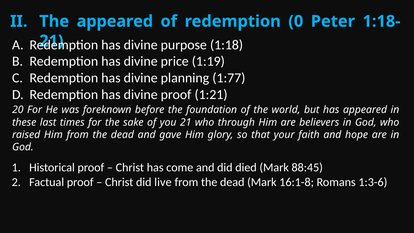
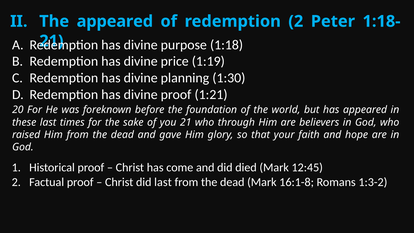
redemption 0: 0 -> 2 (296, 21)
1:77: 1:77 -> 1:30 (229, 78)
88:45: 88:45 -> 12:45 (307, 168)
did live: live -> last (163, 182)
1:3-6: 1:3-6 -> 1:3-2 (373, 182)
